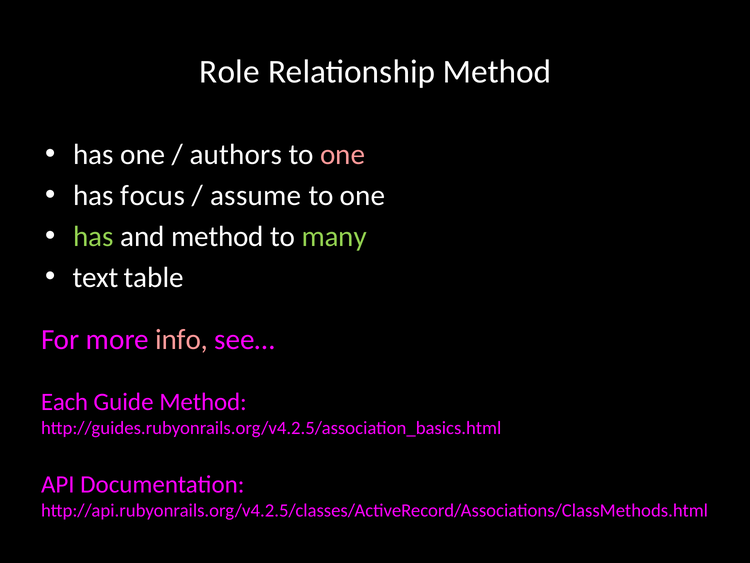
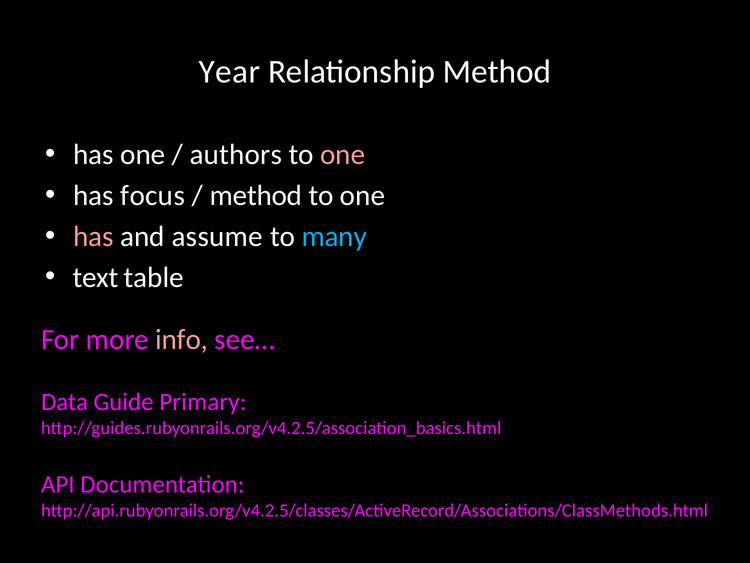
Role: Role -> Year (230, 72)
assume: assume -> method (256, 195)
has colour: light green -> pink (93, 236)
and method: method -> assume (217, 236)
many colour: light green -> light blue (334, 236)
Each: Each -> Data (65, 402)
Guide Method: Method -> Primary (203, 402)
